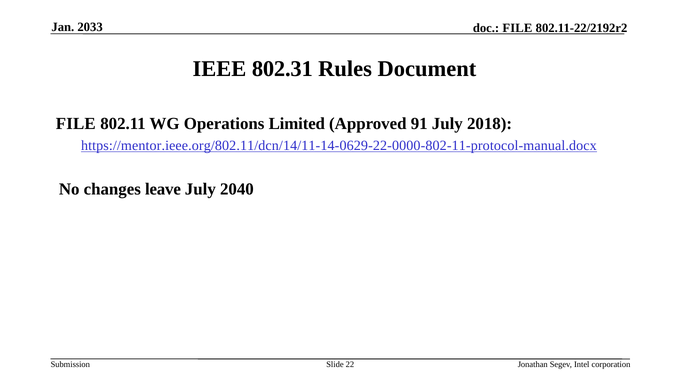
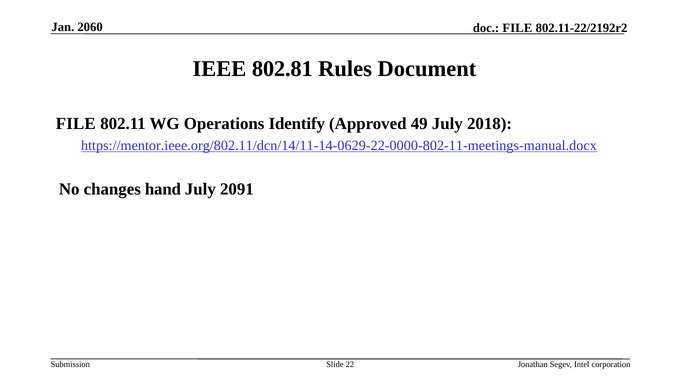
2033: 2033 -> 2060 (90, 27)
802.31: 802.31 -> 802.81 (282, 69)
Limited: Limited -> Identify (297, 124)
91: 91 -> 49 (419, 124)
https://mentor.ieee.org/802.11/dcn/14/11-14-0629-22-0000-802-11-protocol-manual.docx: https://mentor.ieee.org/802.11/dcn/14/11-14-0629-22-0000-802-11-protocol-manual.docx -> https://mentor.ieee.org/802.11/dcn/14/11-14-0629-22-0000-802-11-meetings-manual.docx (339, 145)
leave: leave -> hand (163, 189)
2040: 2040 -> 2091 (237, 189)
